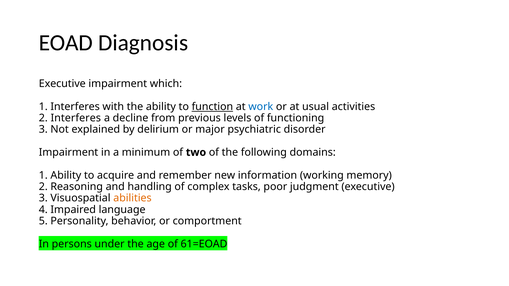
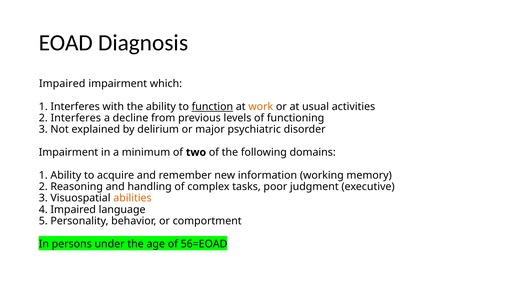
Executive: Executive -> Impaired (62, 84)
work colour: blue -> orange (261, 107)
61=EOAD: 61=EOAD -> 56=EOAD (204, 244)
